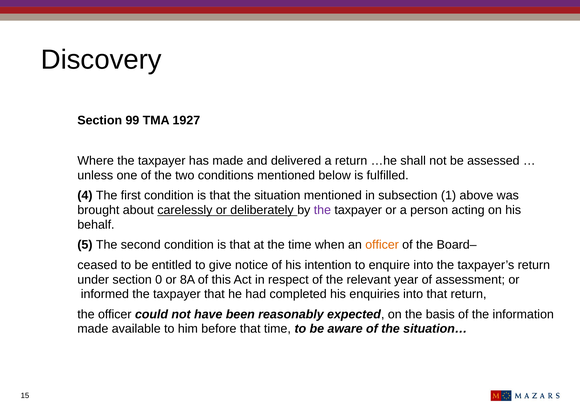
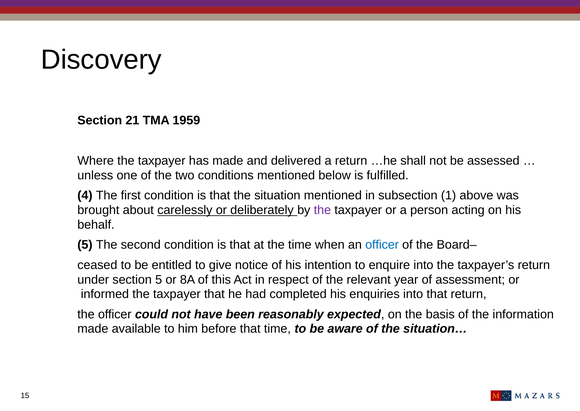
99: 99 -> 21 (132, 120)
1927: 1927 -> 1959 (186, 120)
officer colour: orange -> blue (382, 244)
section 0: 0 -> 5 (159, 279)
